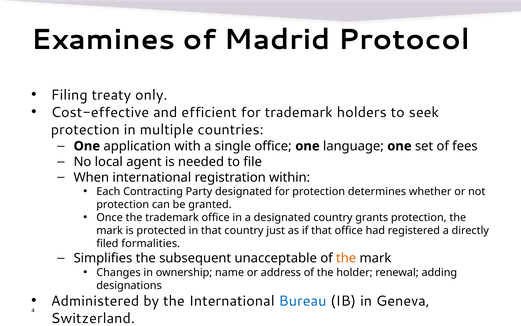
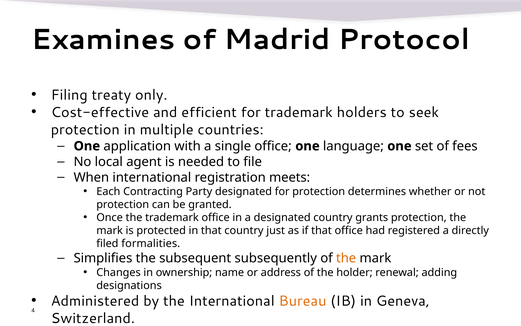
within: within -> meets (290, 177)
unacceptable: unacceptable -> subsequently (276, 258)
Bureau colour: blue -> orange (303, 301)
